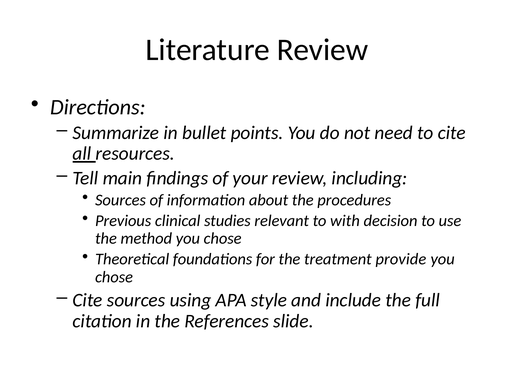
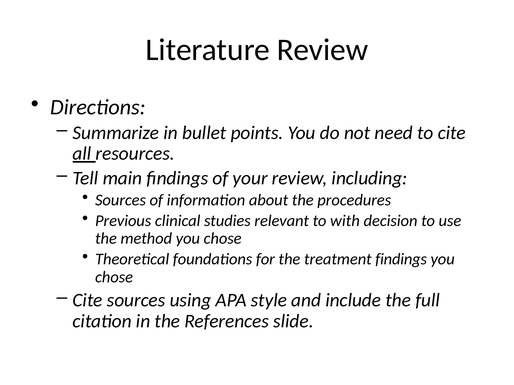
treatment provide: provide -> findings (401, 260)
